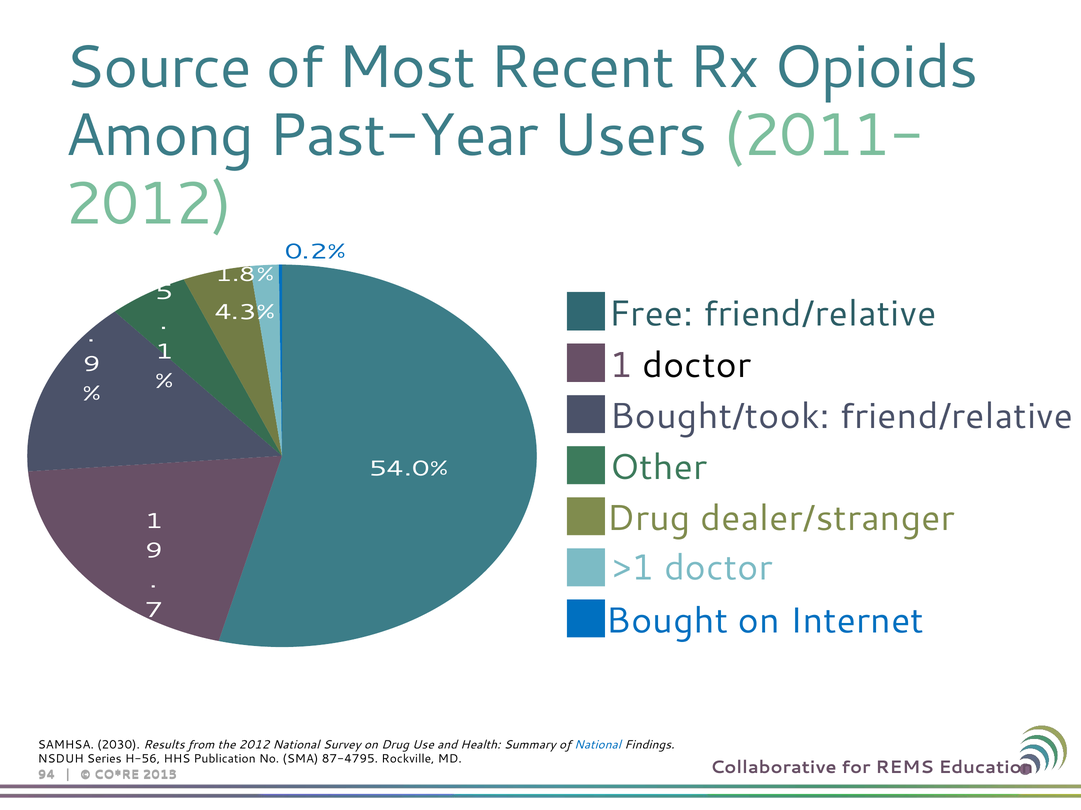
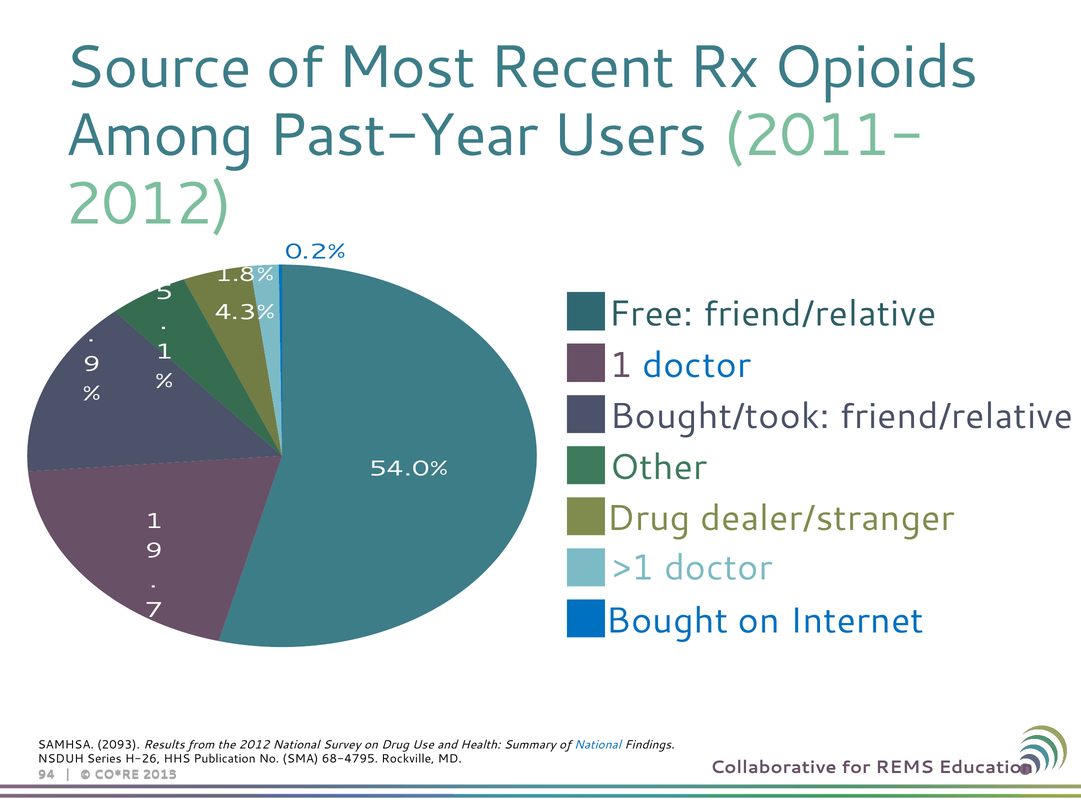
doctor colour: black -> blue (697, 366)
2030: 2030 -> 2093 (119, 745)
H-56: H-56 -> H-26 (143, 760)
87-4795: 87-4795 -> 68-4795 (350, 760)
